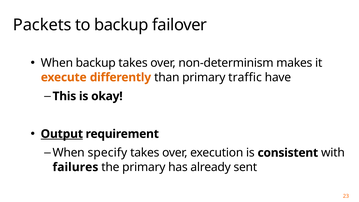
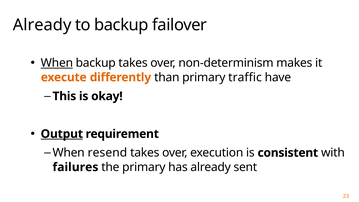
Packets: Packets -> Already (42, 25)
When underline: none -> present (57, 63)
specify: specify -> resend (107, 153)
